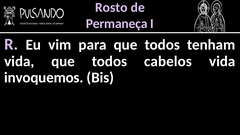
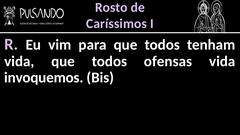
Permaneça: Permaneça -> Caríssimos (117, 24)
cabelos: cabelos -> ofensas (168, 61)
